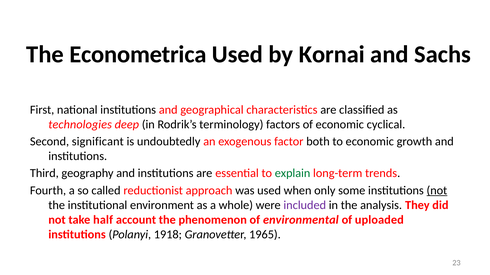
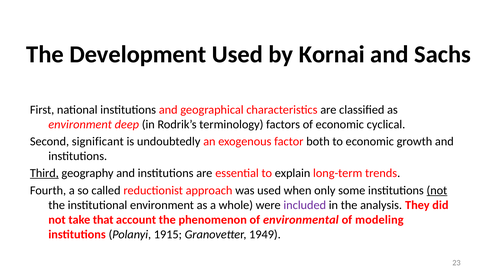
Econometrica: Econometrica -> Development (138, 54)
technologies: technologies -> environment (80, 125)
Third underline: none -> present (44, 174)
explain colour: green -> black (293, 174)
half: half -> that (103, 220)
uploaded: uploaded -> modeling (379, 220)
1918: 1918 -> 1915 (168, 235)
1965: 1965 -> 1949 (265, 235)
